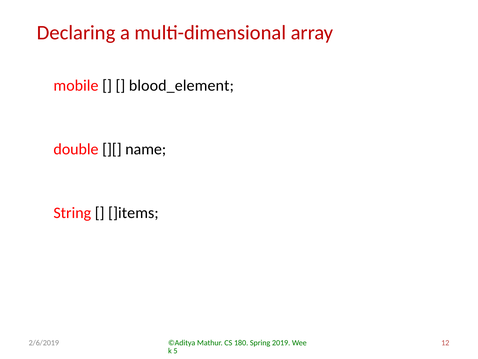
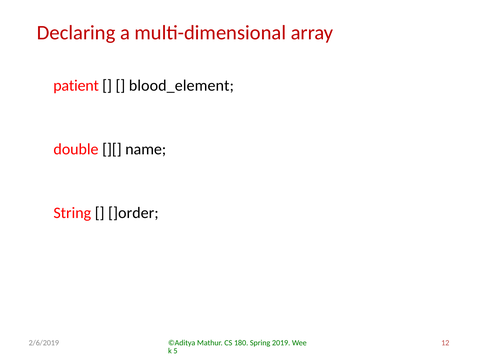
mobile: mobile -> patient (76, 86)
]items: ]items -> ]order (133, 213)
